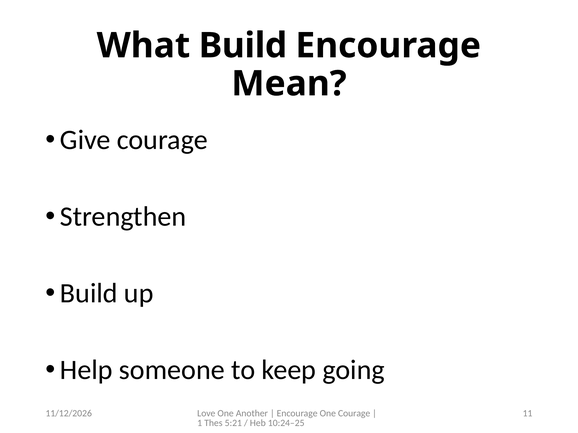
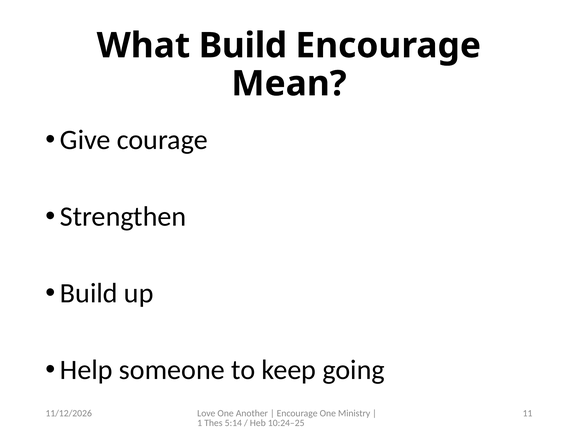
One Courage: Courage -> Ministry (354, 414)
5:21: 5:21 -> 5:14 (233, 424)
